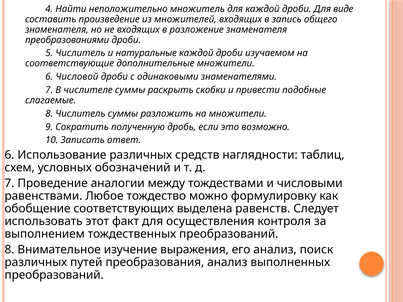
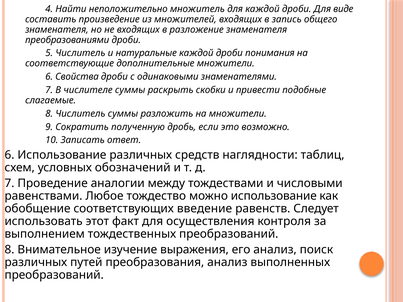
изучаемом: изучаемом -> понимания (270, 53)
Числовой: Числовой -> Свойства (77, 77)
можно формулировку: формулировку -> использование (274, 196)
выделена: выделена -> введение (205, 209)
